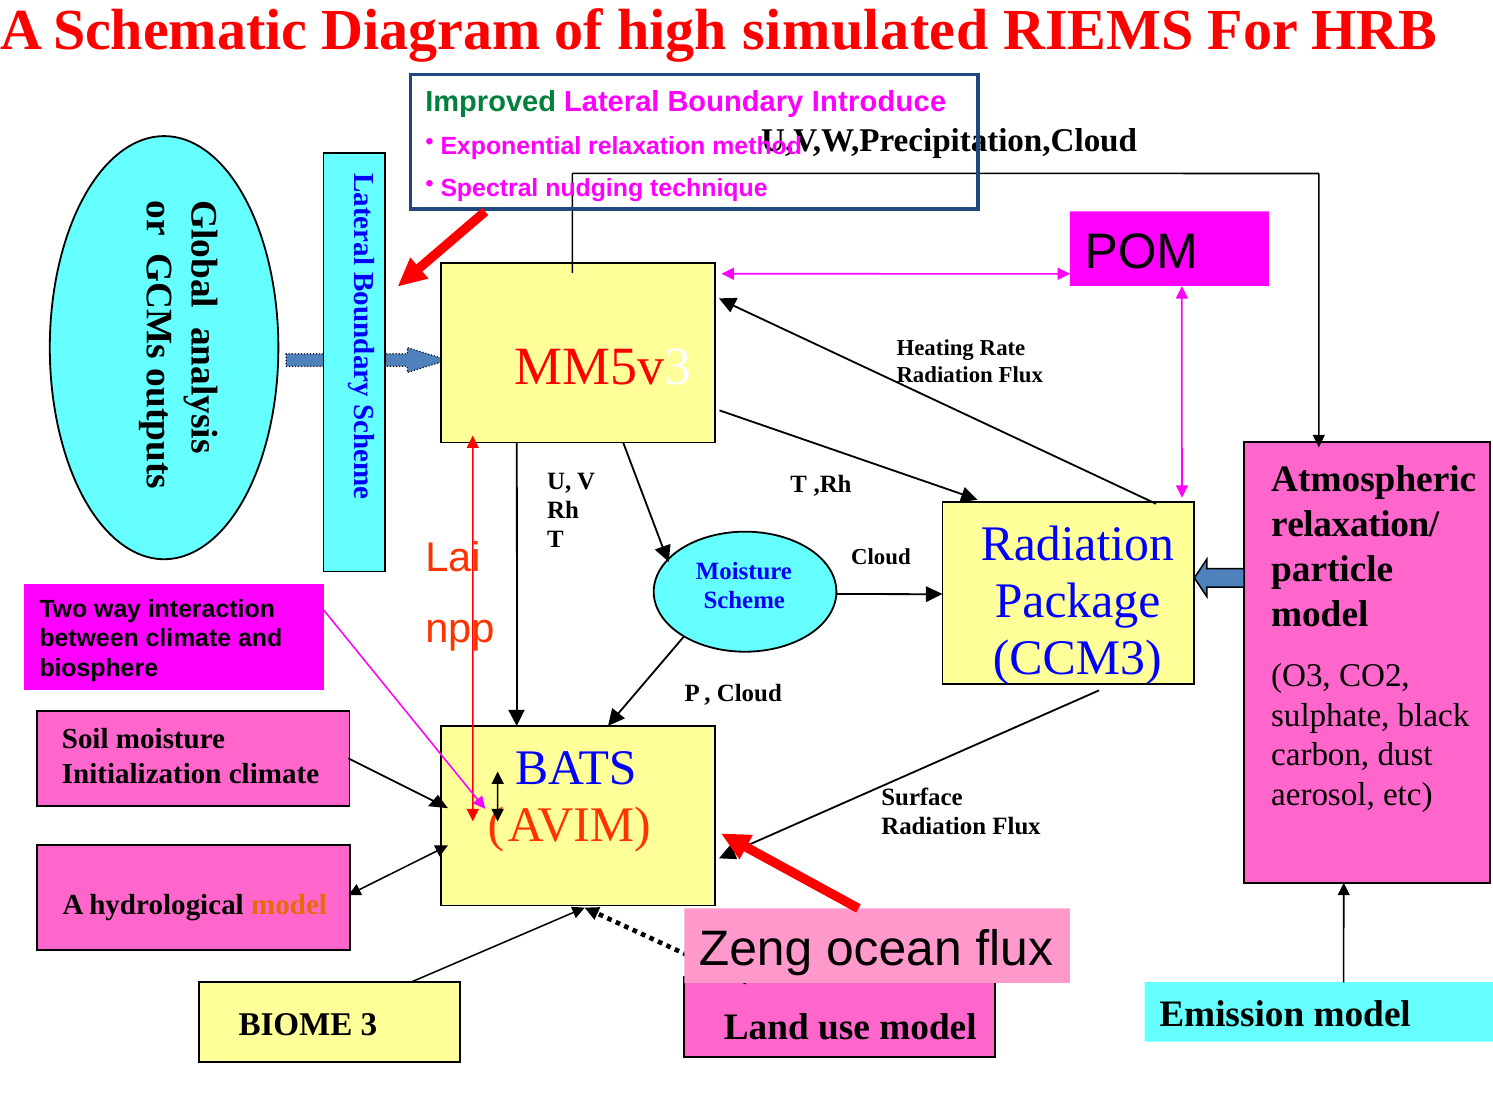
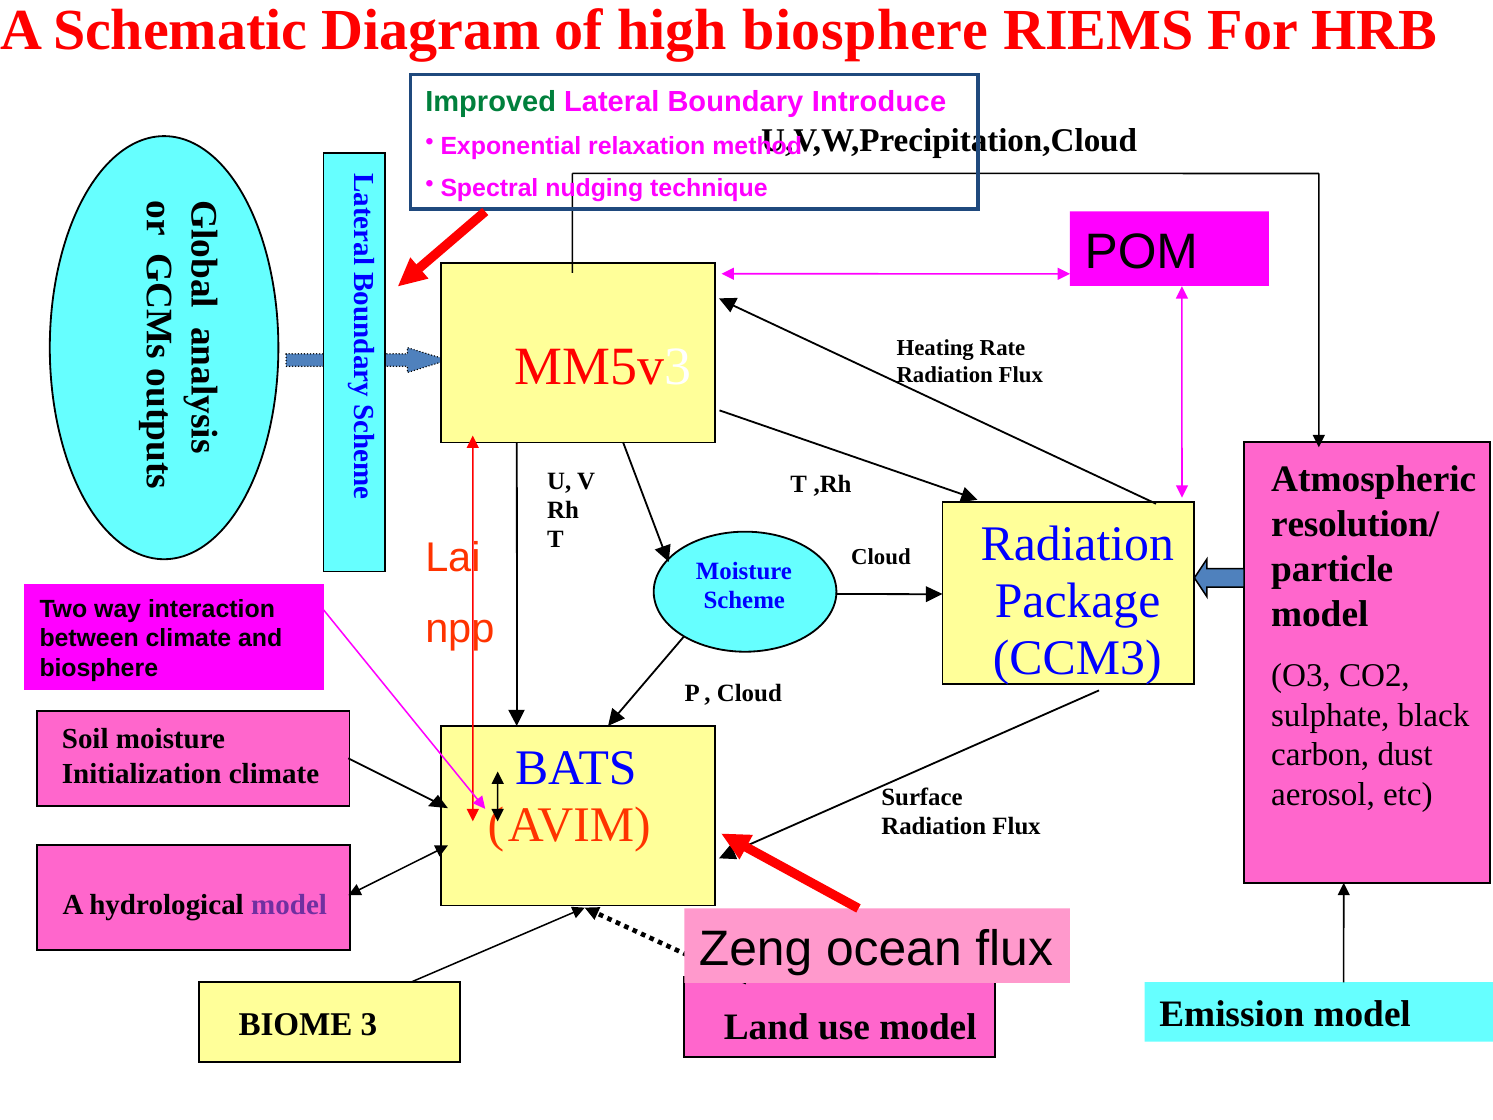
high simulated: simulated -> biosphere (865, 31)
relaxation/: relaxation/ -> resolution/ (1355, 524)
model colour: orange -> purple (289, 905)
